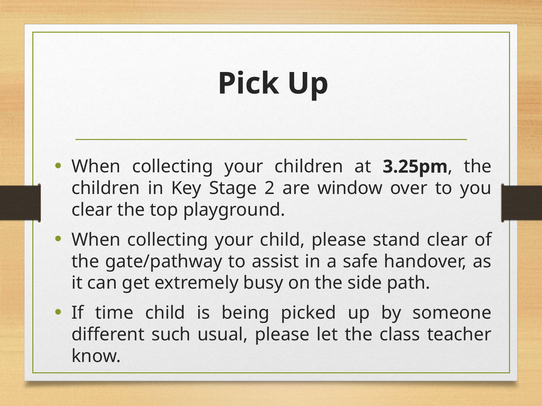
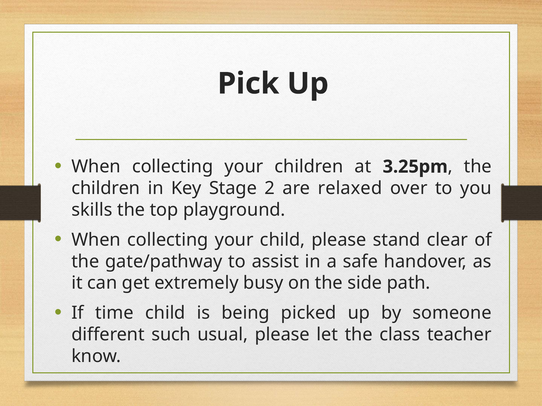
window: window -> relaxed (350, 189)
clear: clear -> skills (92, 210)
